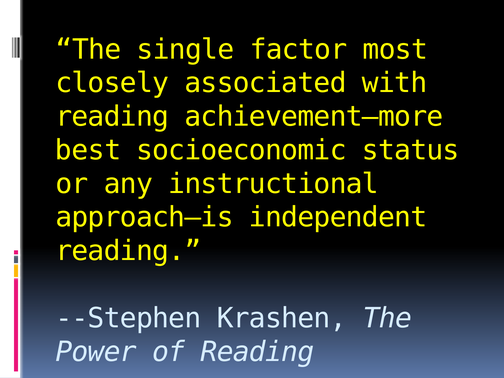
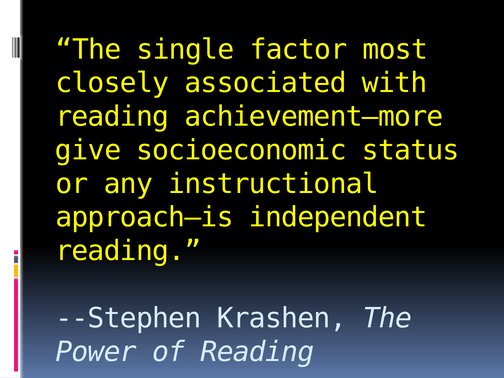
best: best -> give (88, 150)
